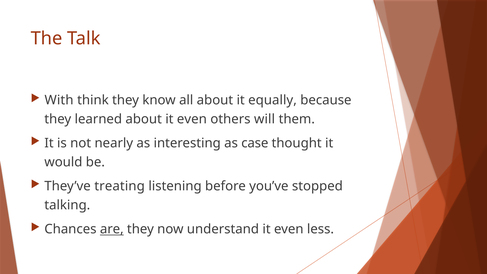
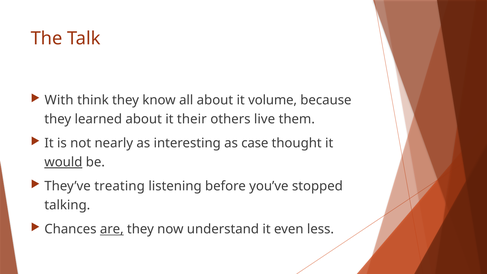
equally: equally -> volume (273, 100)
about it even: even -> their (192, 119)
will: will -> live (265, 119)
would underline: none -> present (63, 162)
